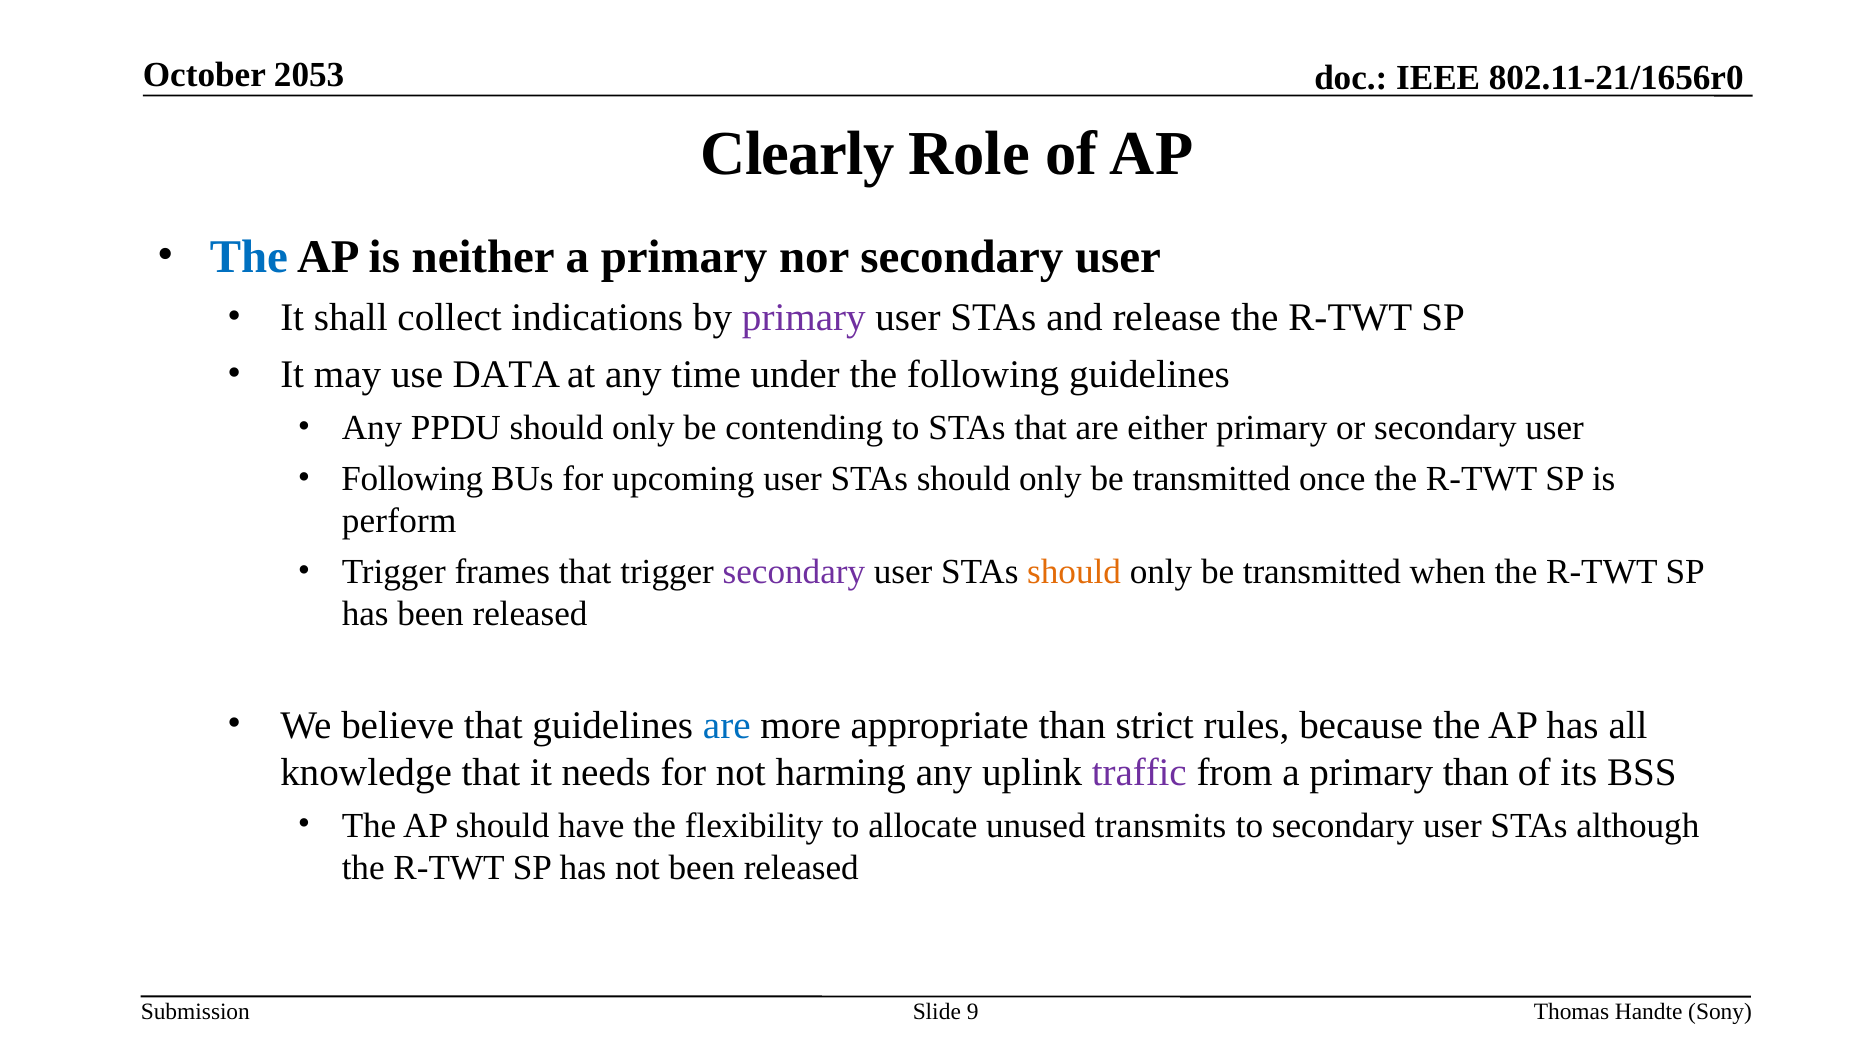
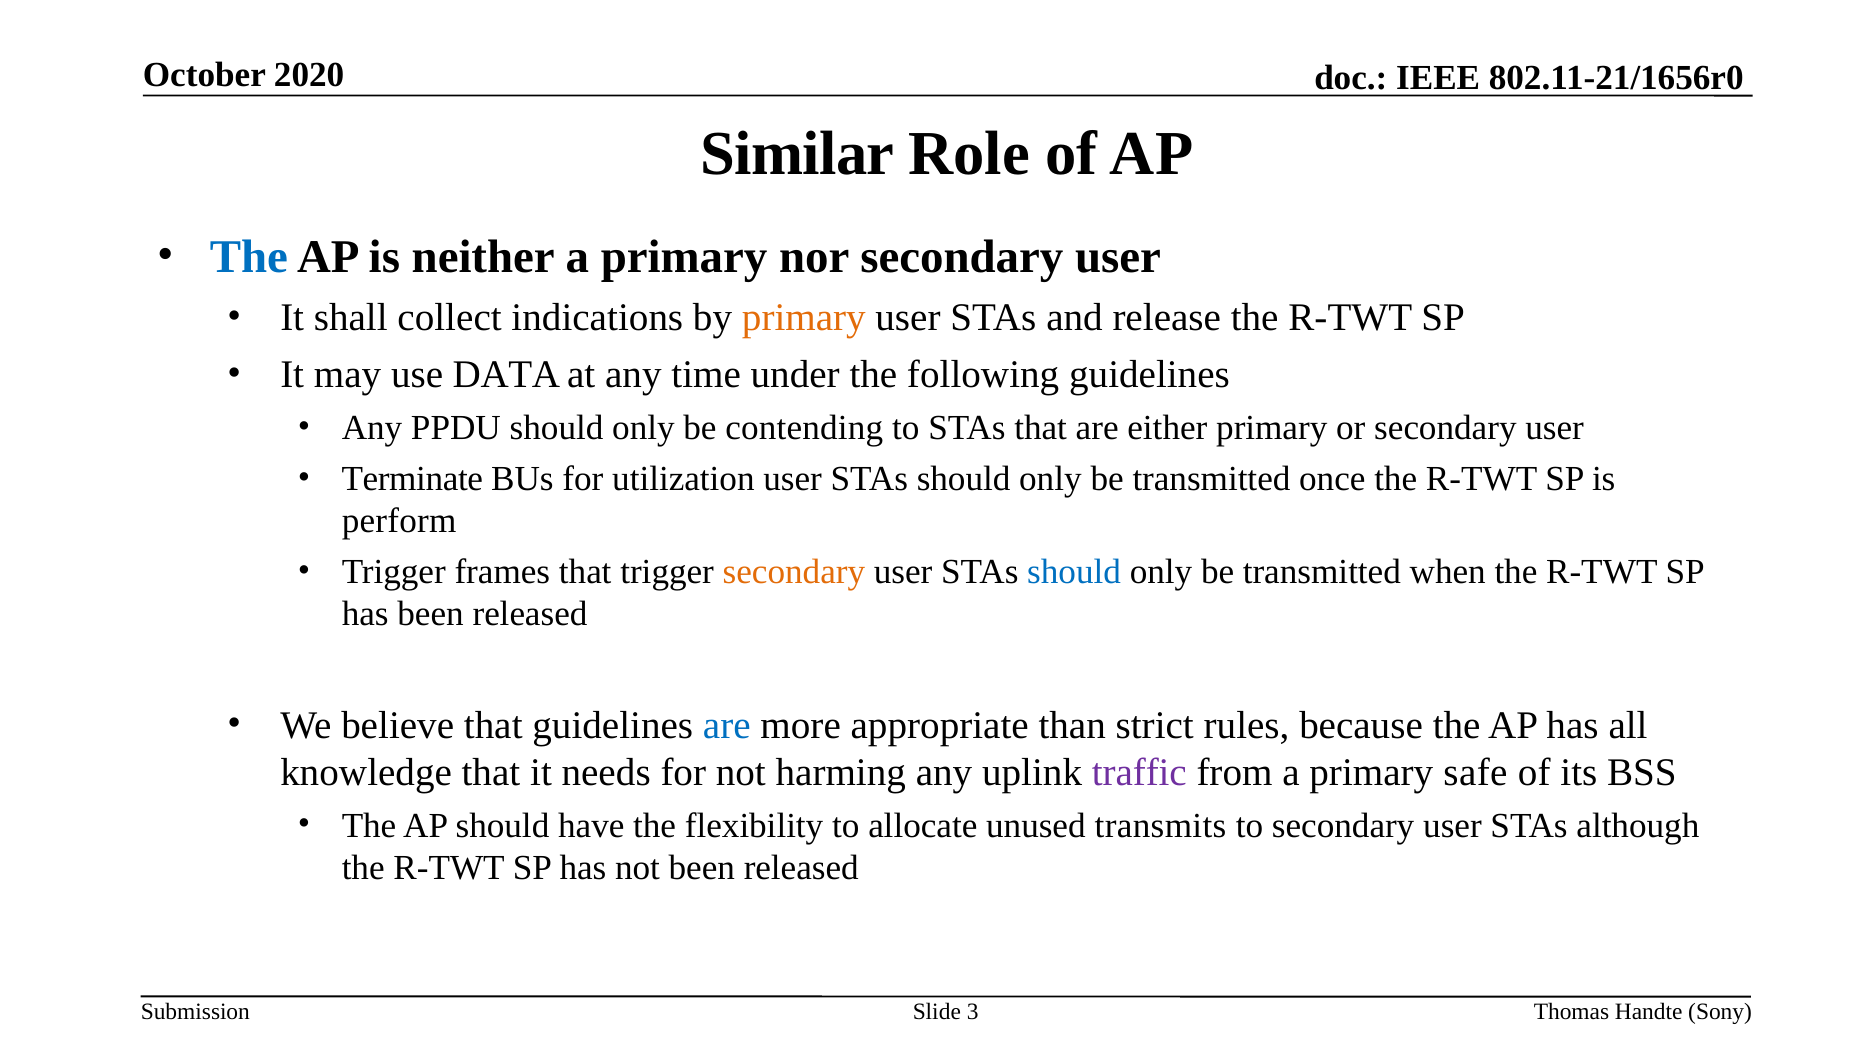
2053: 2053 -> 2020 (309, 75)
Clearly: Clearly -> Similar (797, 154)
primary colour: purple -> orange (804, 318)
Following: Following -> Terminate (412, 479)
upcoming: upcoming -> utilization (683, 479)
secondary colour: purple -> orange (794, 572)
should colour: orange -> blue (1074, 572)
primary than: than -> safe (1475, 773)
9: 9 -> 3 (973, 1012)
